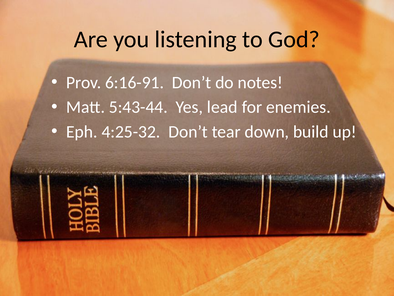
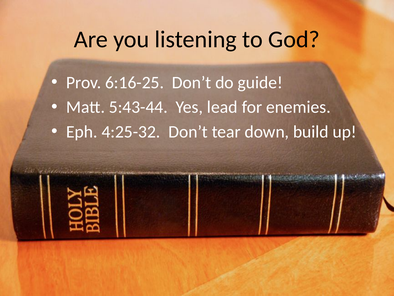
6:16-91: 6:16-91 -> 6:16-25 (135, 82)
notes: notes -> guide (260, 82)
